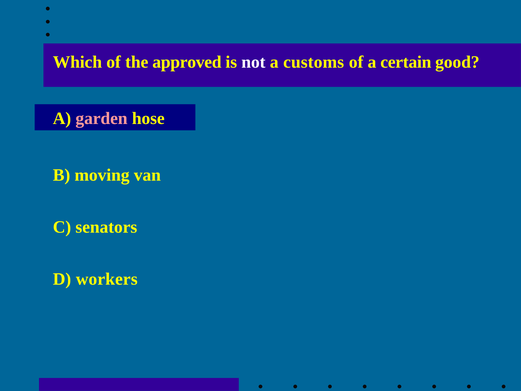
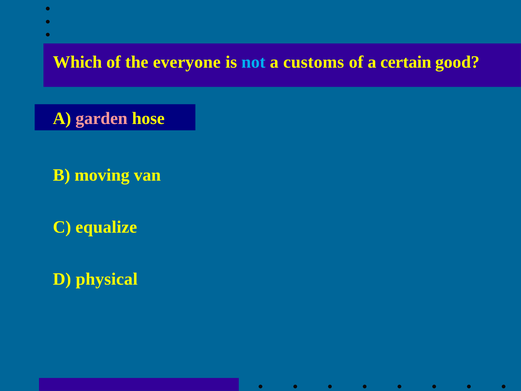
approved: approved -> everyone (187, 62)
not colour: white -> light blue (253, 62)
senators: senators -> equalize (106, 227)
workers: workers -> physical (107, 279)
